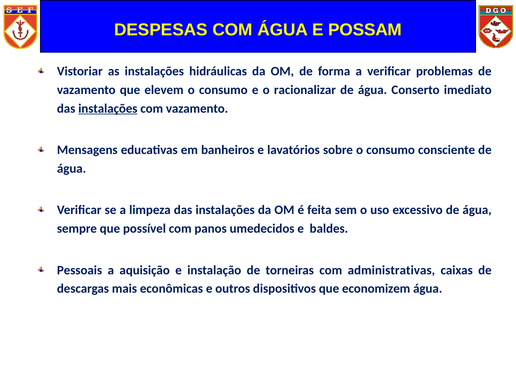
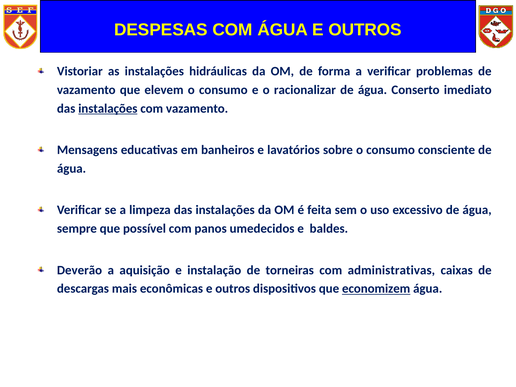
ÁGUA E POSSAM: POSSAM -> OUTROS (365, 30)
Pessoais: Pessoais -> Deverão (80, 270)
economizem underline: none -> present (376, 289)
